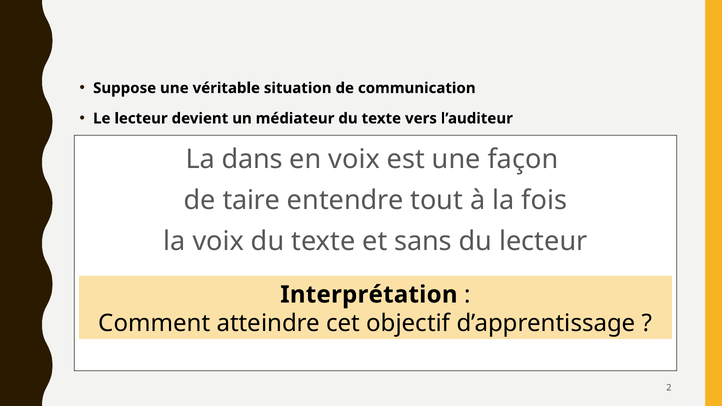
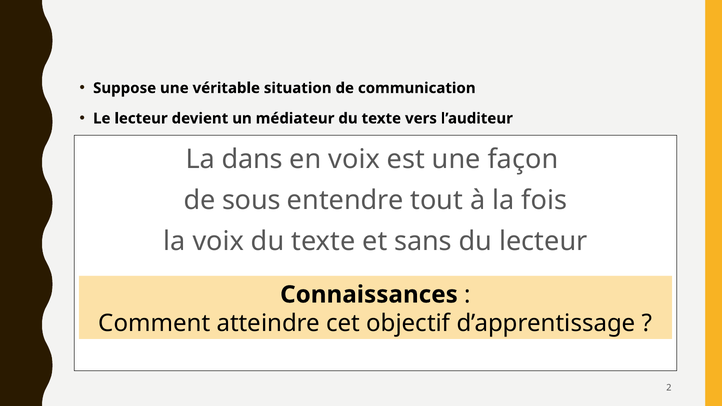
taire: taire -> sous (251, 200)
Interprétation: Interprétation -> Connaissances (369, 295)
